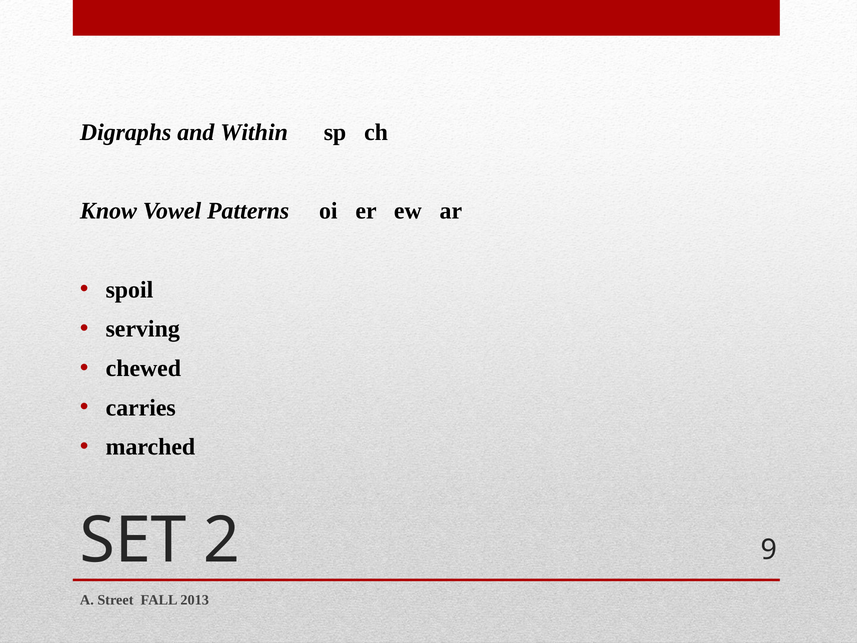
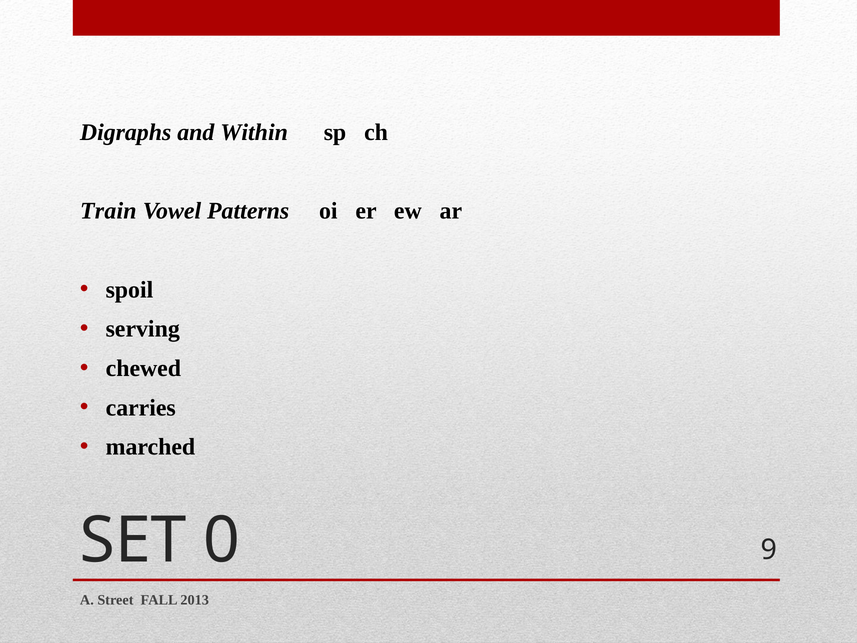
Know: Know -> Train (108, 211)
2: 2 -> 0 (222, 540)
